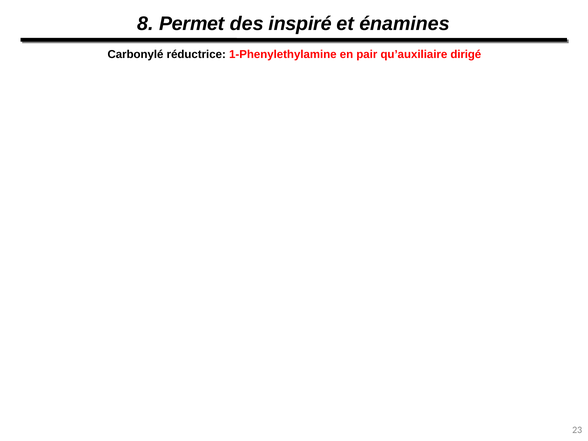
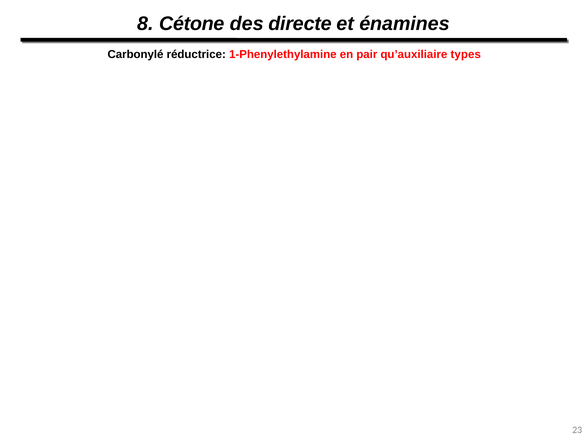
Permet: Permet -> Cétone (192, 24)
inspiré: inspiré -> directe (300, 24)
dirigé: dirigé -> types (466, 54)
